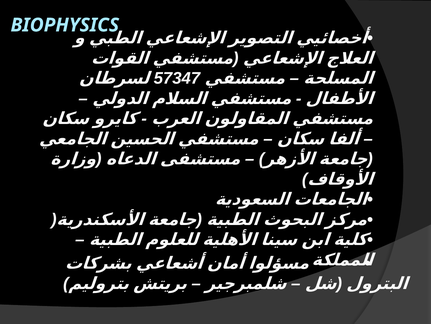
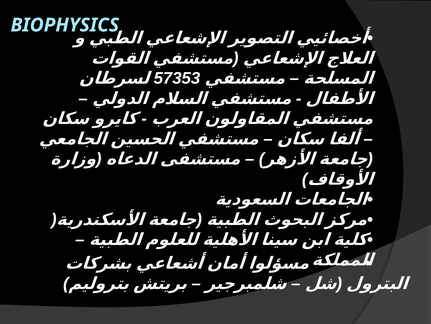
57347: 57347 -> 57353 (177, 78)
